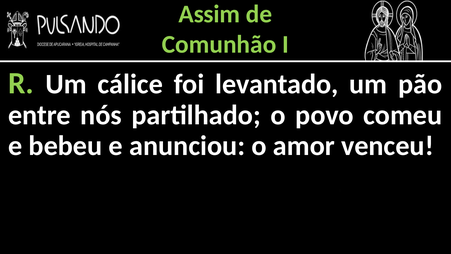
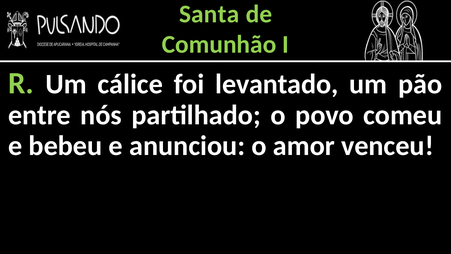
Assim: Assim -> Santa (209, 14)
